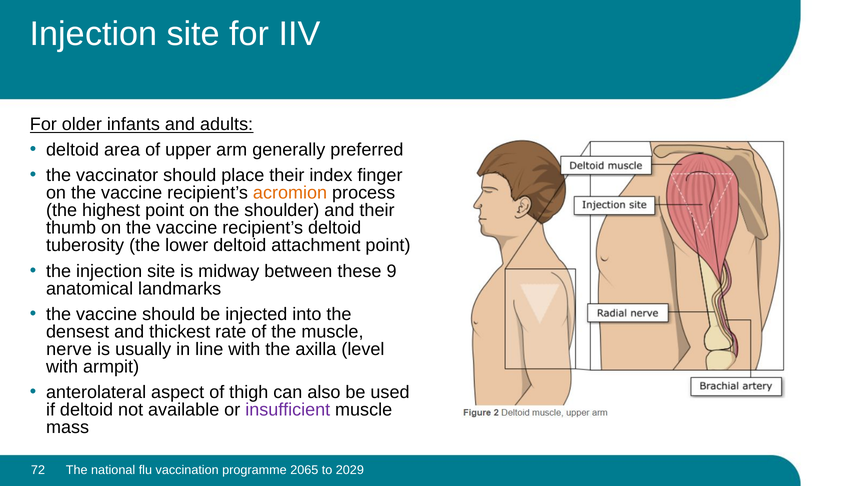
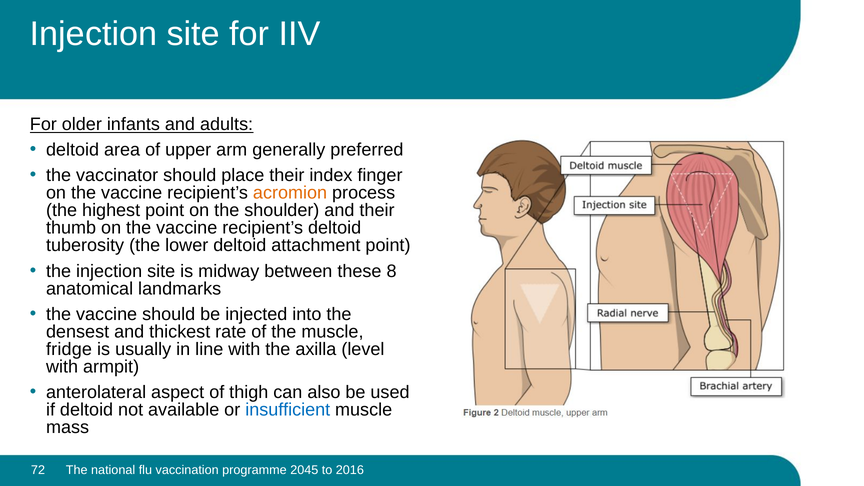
9: 9 -> 8 (392, 271)
nerve: nerve -> fridge (69, 349)
insufficient colour: purple -> blue (288, 410)
2065: 2065 -> 2045 (304, 470)
2029: 2029 -> 2016 (350, 470)
